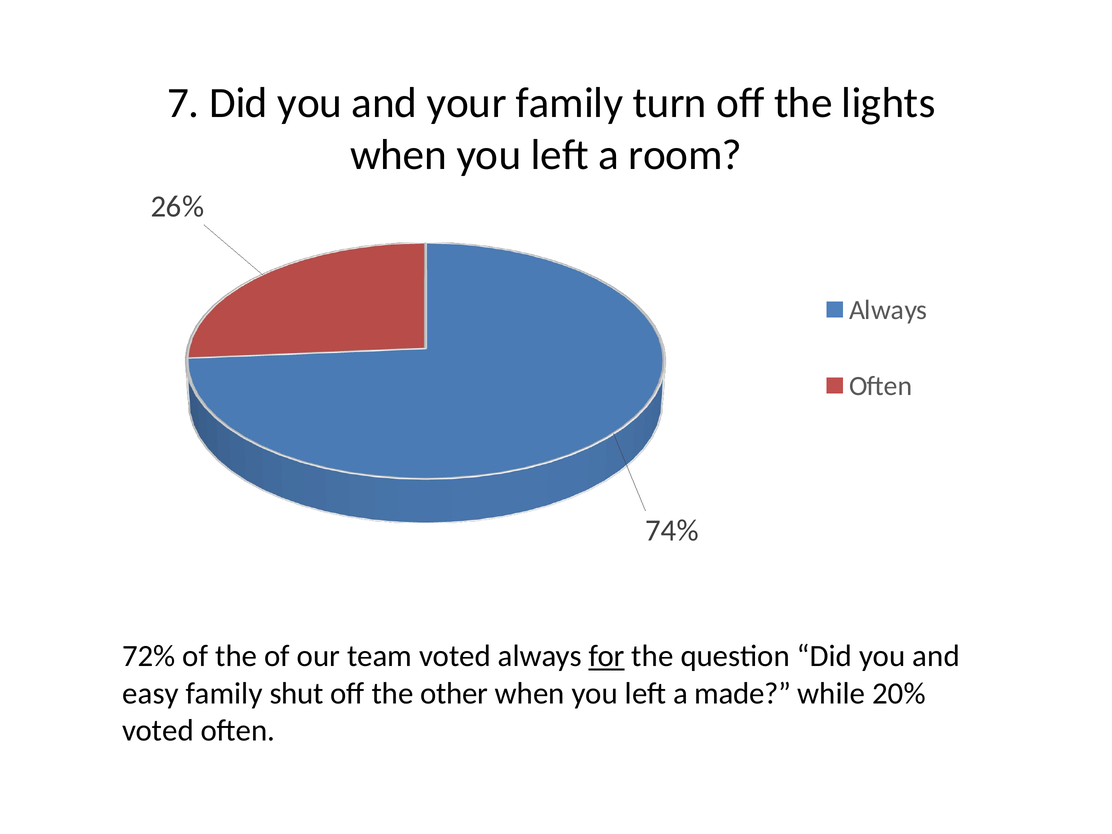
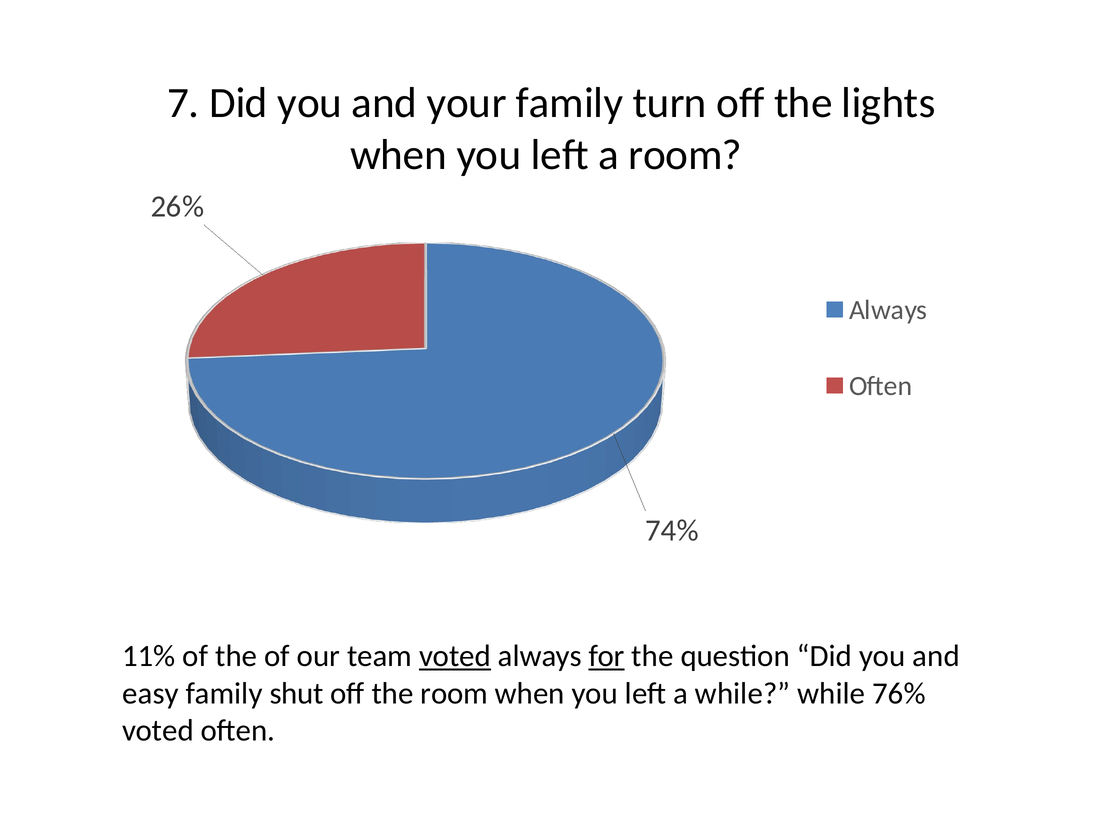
72%: 72% -> 11% (149, 656)
voted underline: none -> present (455, 656)
the other: other -> room (454, 693)
a made: made -> while (743, 693)
20%: 20% -> 76% (899, 693)
